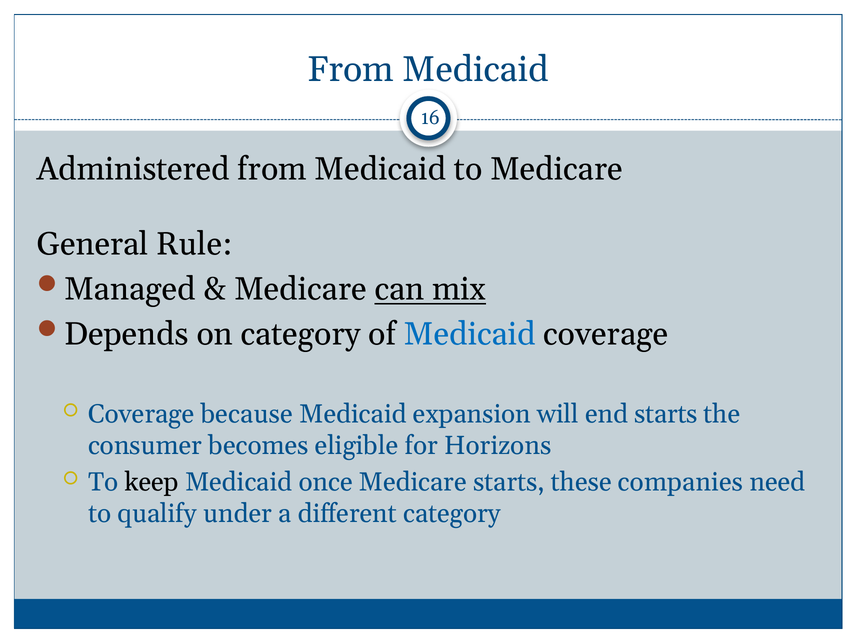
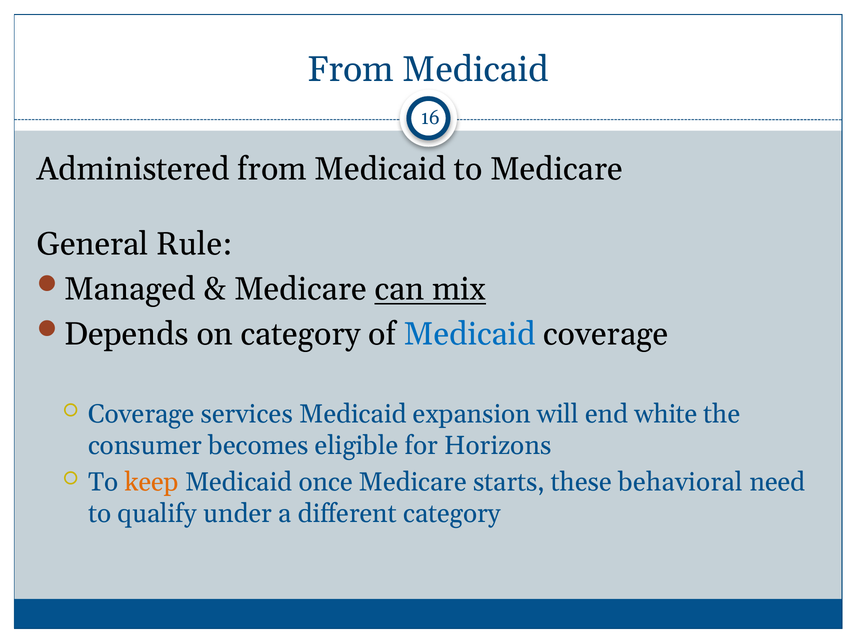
because: because -> services (247, 414)
end starts: starts -> white (666, 414)
keep colour: black -> orange (152, 482)
companies: companies -> behavioral (681, 482)
